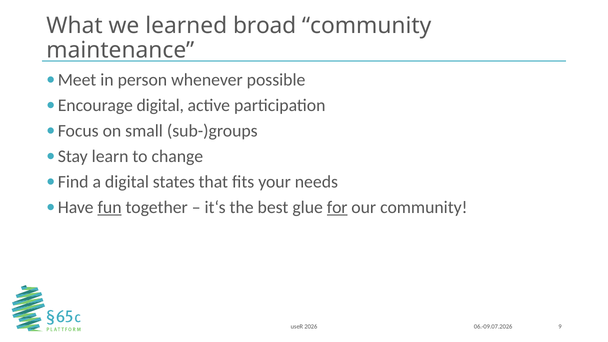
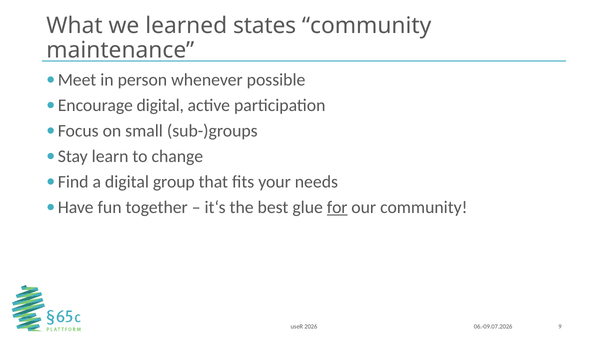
broad: broad -> states (265, 26)
states: states -> group (174, 182)
fun underline: present -> none (110, 207)
